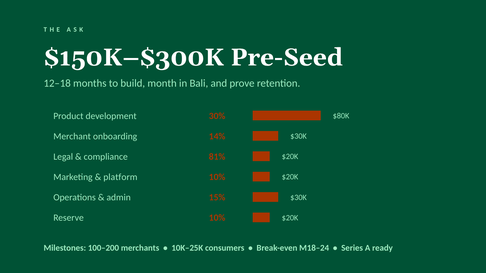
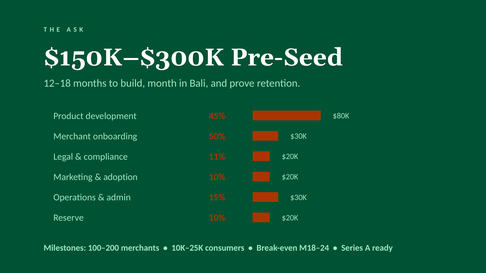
30%: 30% -> 45% (217, 116)
14%: 14% -> 50% (217, 137)
81%: 81% -> 11% (217, 157)
platform: platform -> adoption (120, 177)
